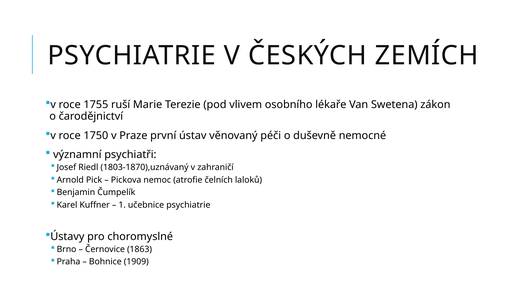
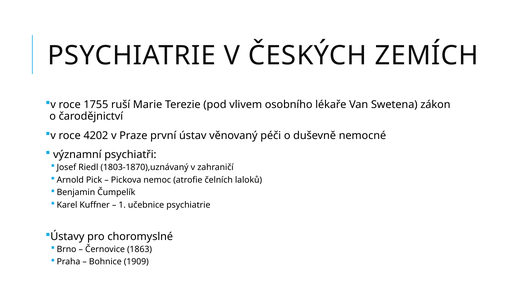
1750: 1750 -> 4202 (96, 136)
